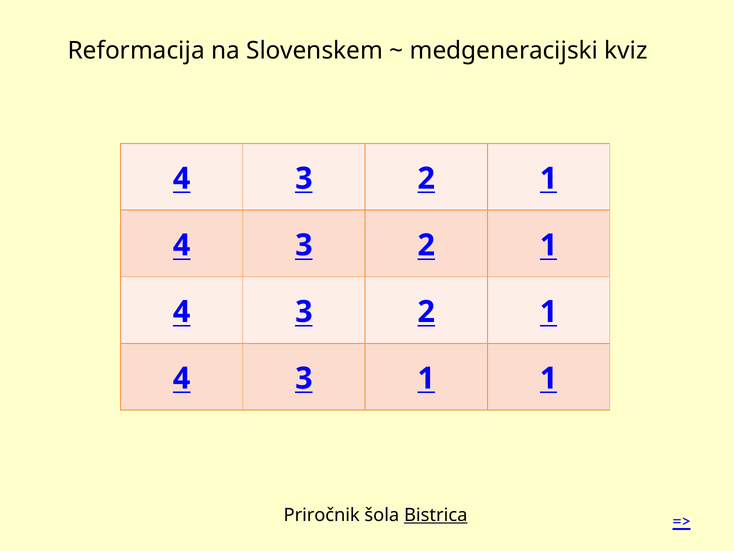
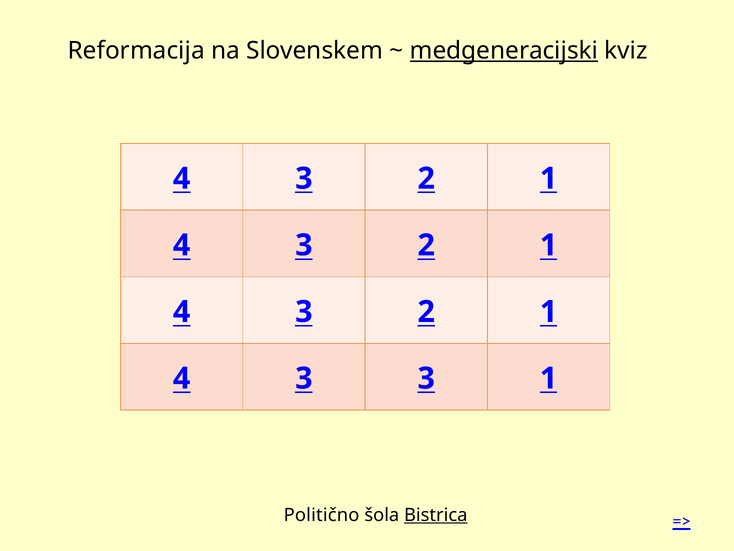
medgeneracijski underline: none -> present (504, 50)
3 1: 1 -> 3 (426, 378)
Priročnik: Priročnik -> Politično (322, 515)
